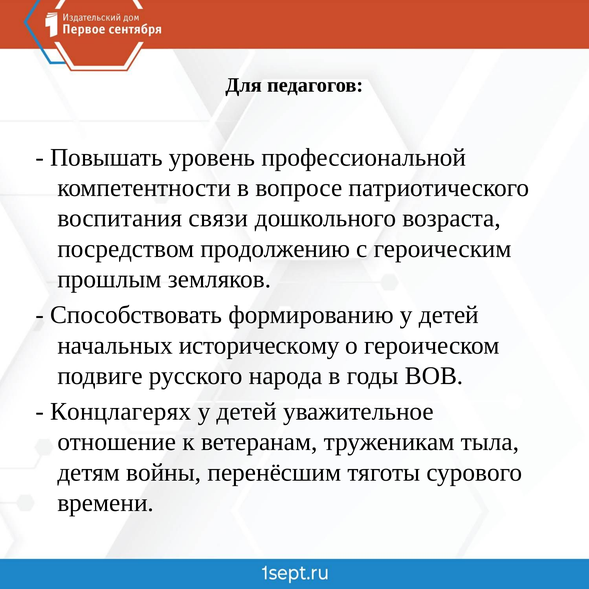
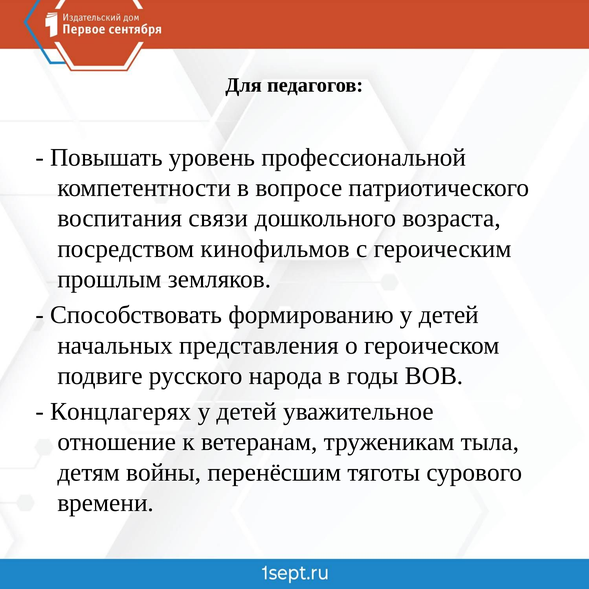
продолжению: продолжению -> кинофильмов (275, 249)
историческому: историческому -> представления (259, 345)
